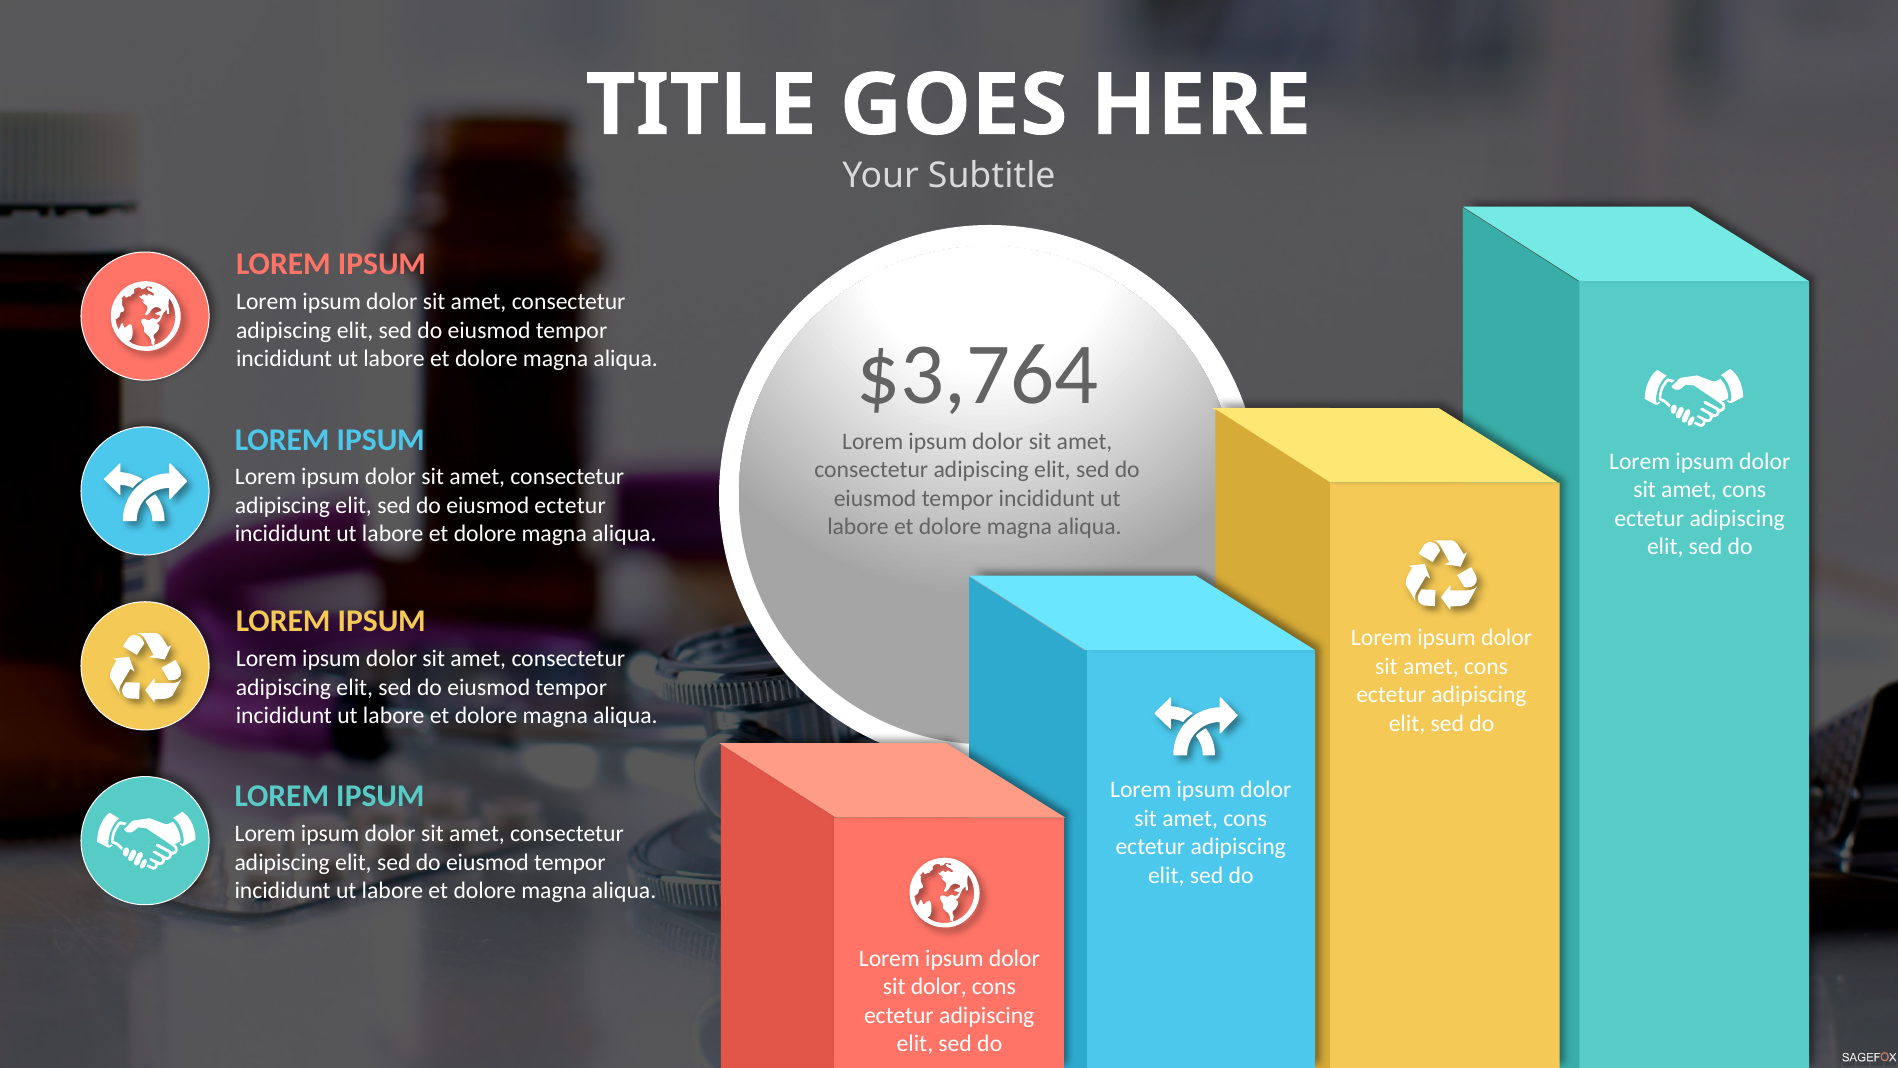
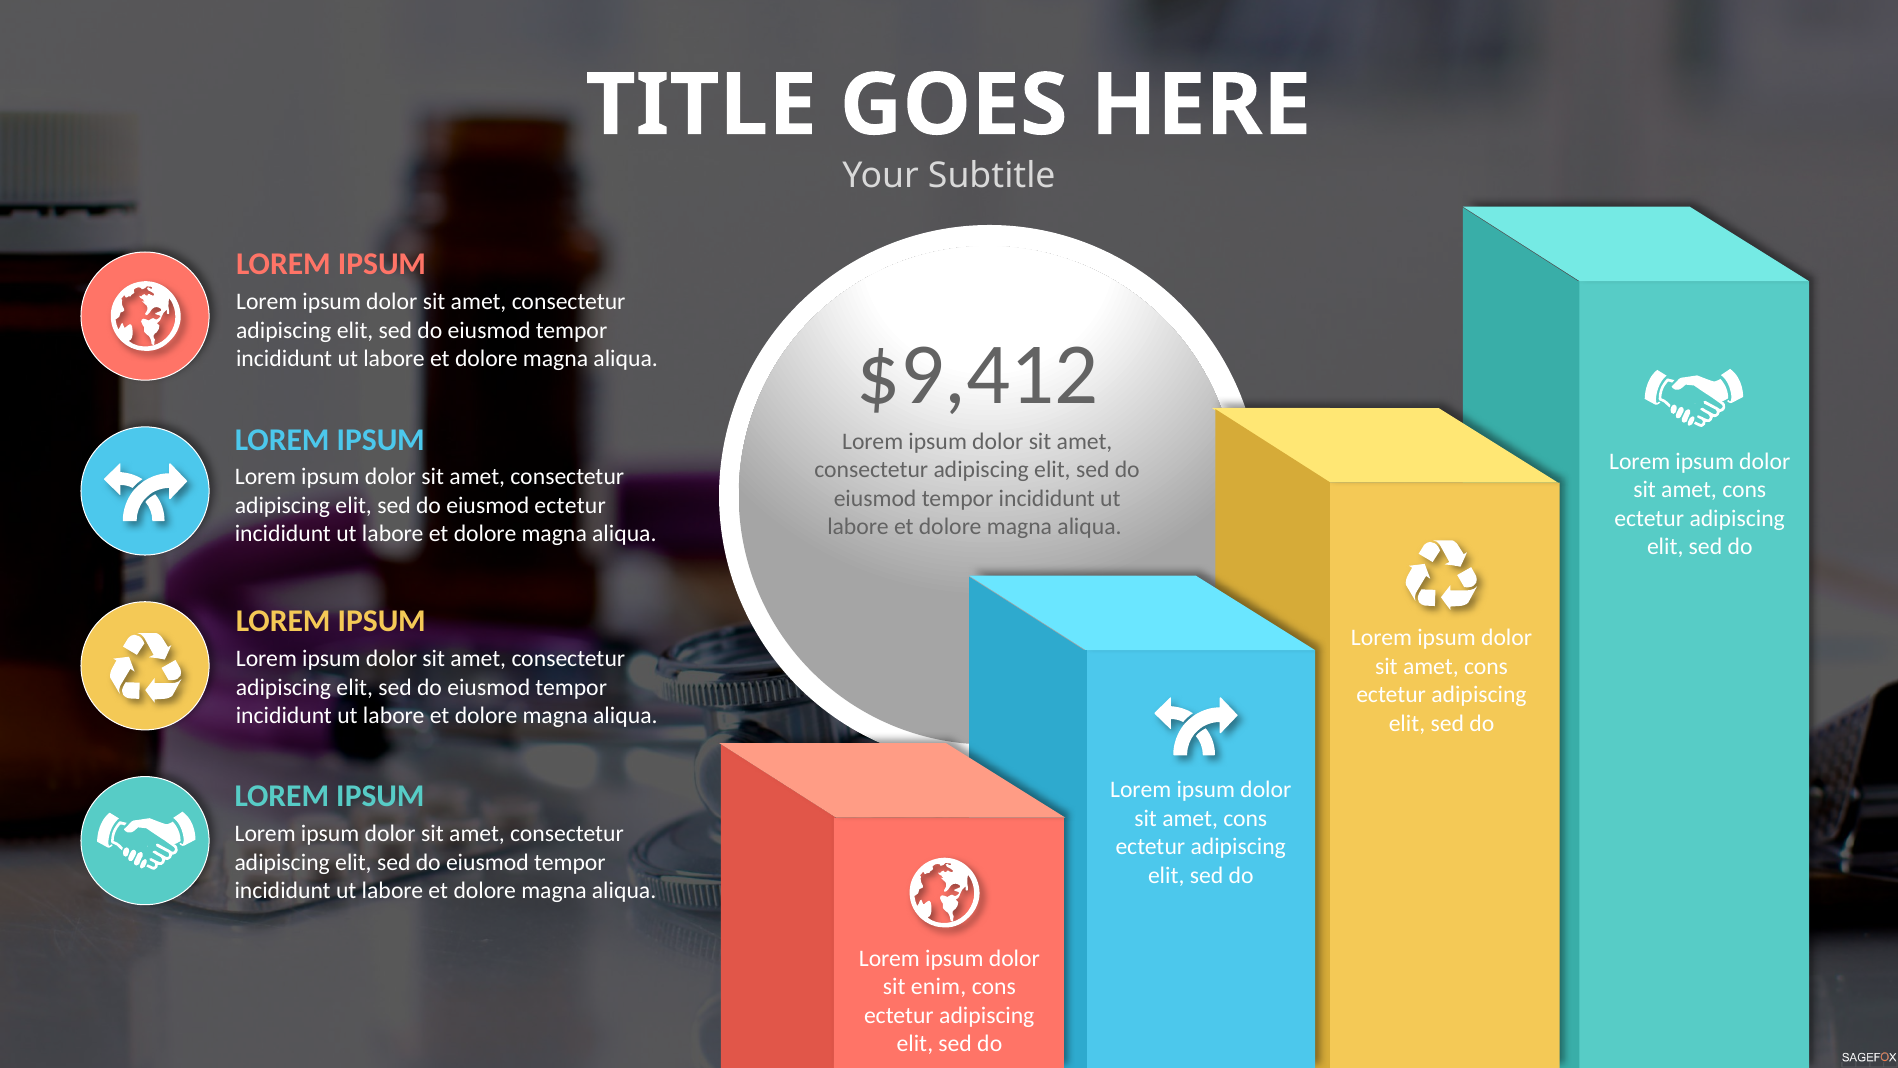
$3,764: $3,764 -> $9,412 (977, 374)
sit dolor: dolor -> enim (939, 987)
